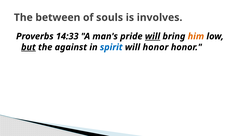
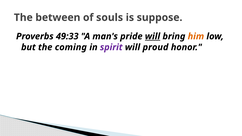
involves: involves -> suppose (160, 18)
14:33: 14:33 -> 49:33 (67, 36)
but underline: present -> none (28, 47)
against: against -> coming (71, 47)
spirit colour: blue -> purple (111, 47)
will honor: honor -> proud (156, 47)
